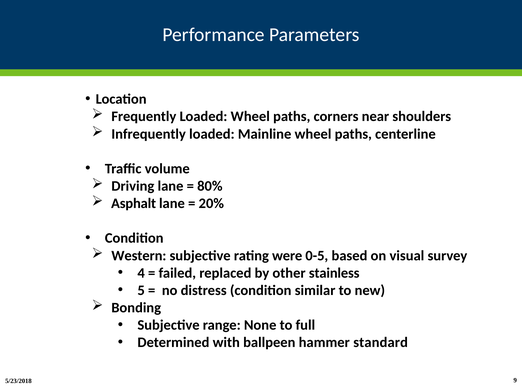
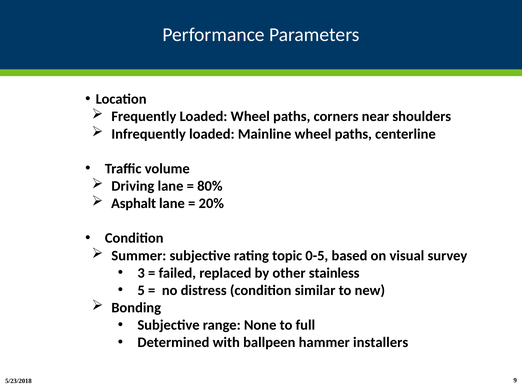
Western: Western -> Summer (139, 256)
were: were -> topic (287, 256)
4: 4 -> 3 (141, 273)
standard: standard -> installers (381, 343)
